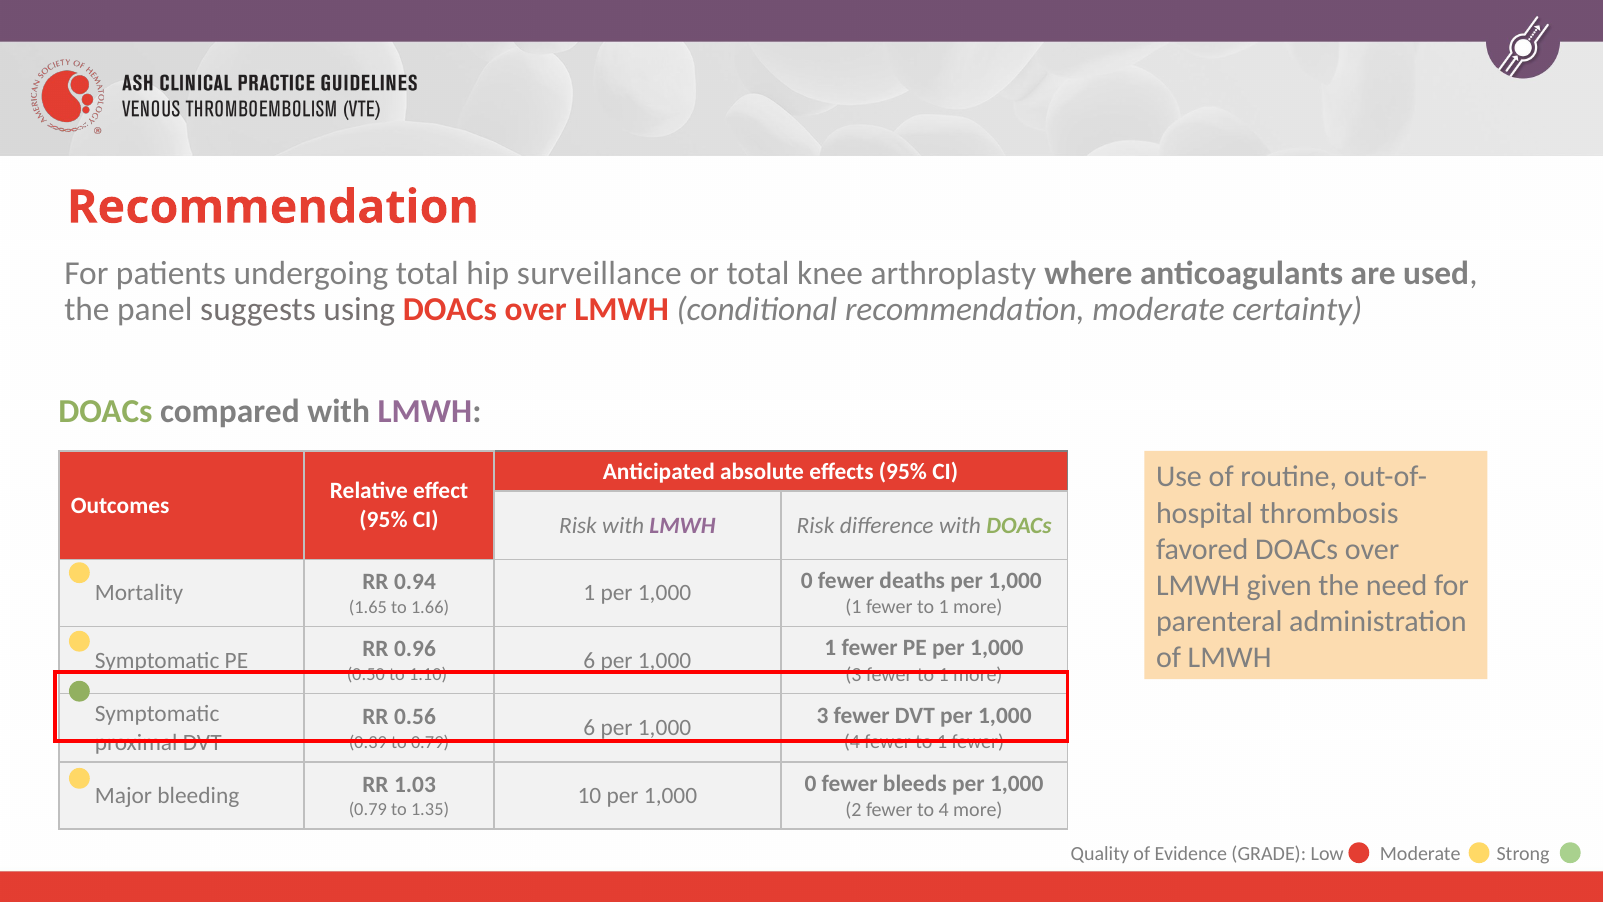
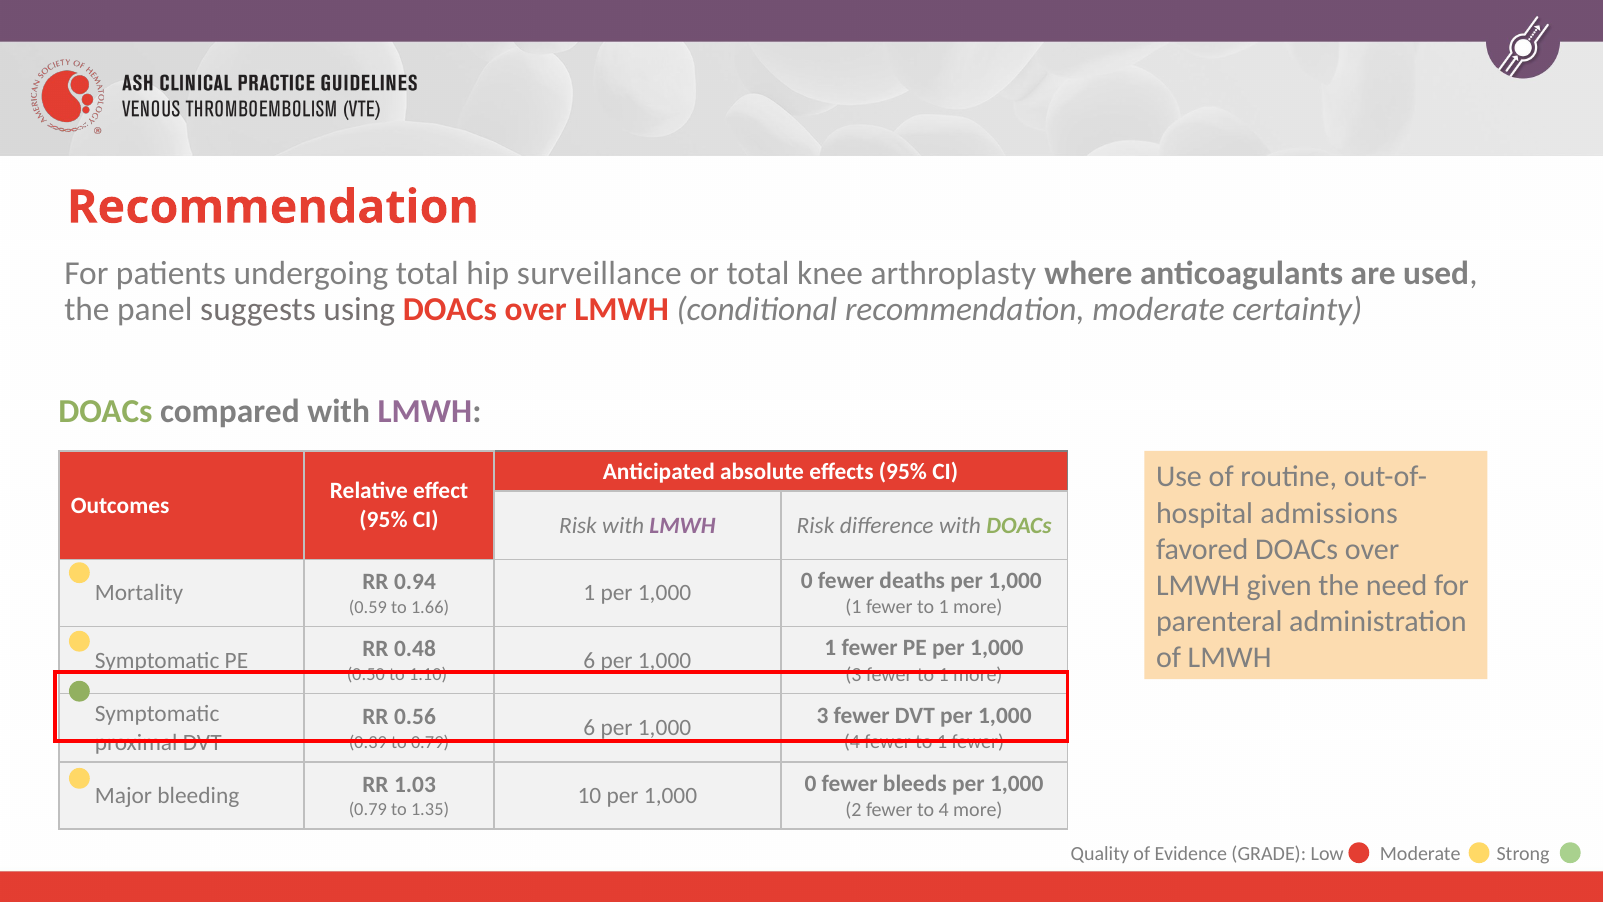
thrombosis: thrombosis -> admissions (1329, 513)
1.65: 1.65 -> 0.59 (368, 607)
0.96: 0.96 -> 0.48 (415, 649)
